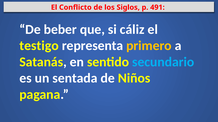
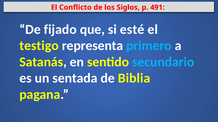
beber: beber -> fijado (60, 30)
cáliz: cáliz -> esté (132, 30)
primero colour: yellow -> light blue (149, 46)
Niños: Niños -> Biblia (134, 79)
